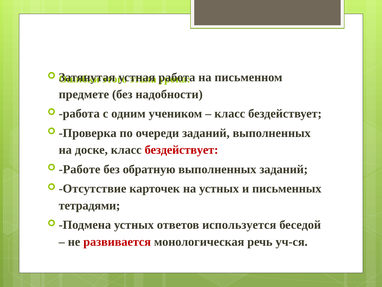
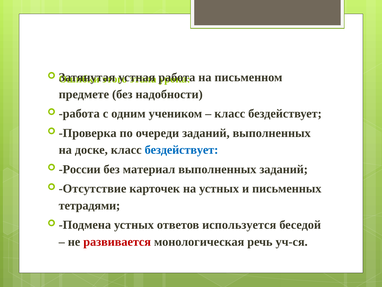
бездействует colour: red -> blue (181, 150)
Работе: Работе -> России (80, 169)
обратную: обратную -> материал (149, 169)
